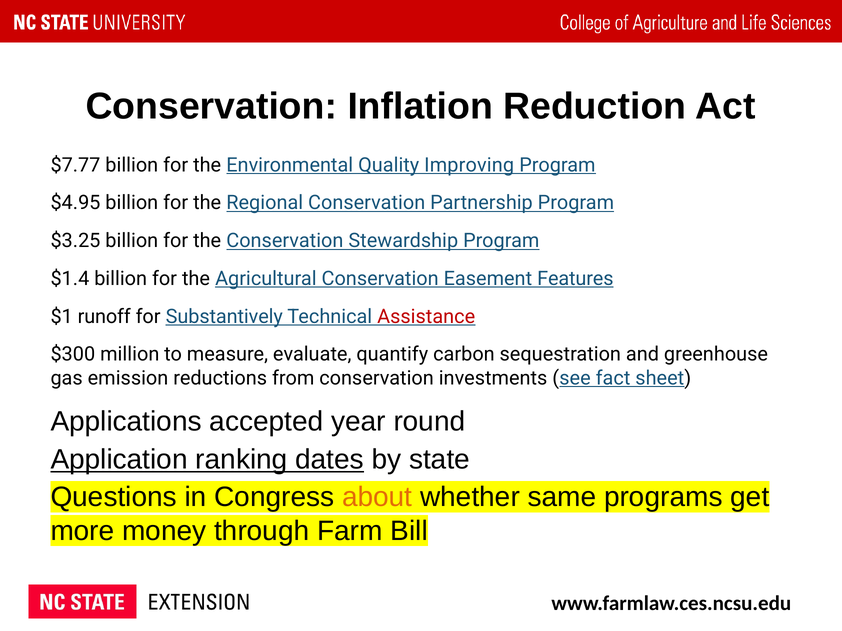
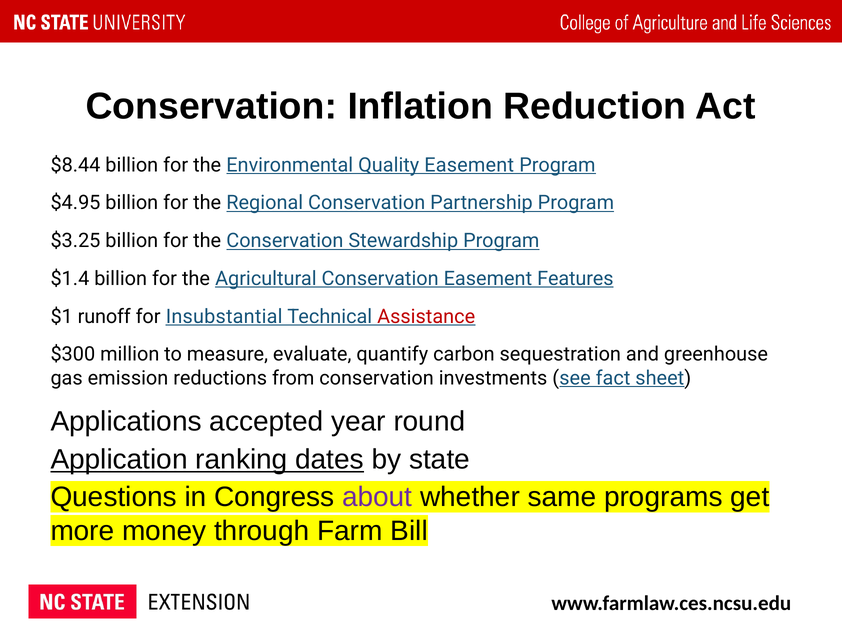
$7.77: $7.77 -> $8.44 (75, 165)
Quality Improving: Improving -> Easement (469, 165)
Substantively: Substantively -> Insubstantial (224, 317)
about colour: orange -> purple (377, 498)
